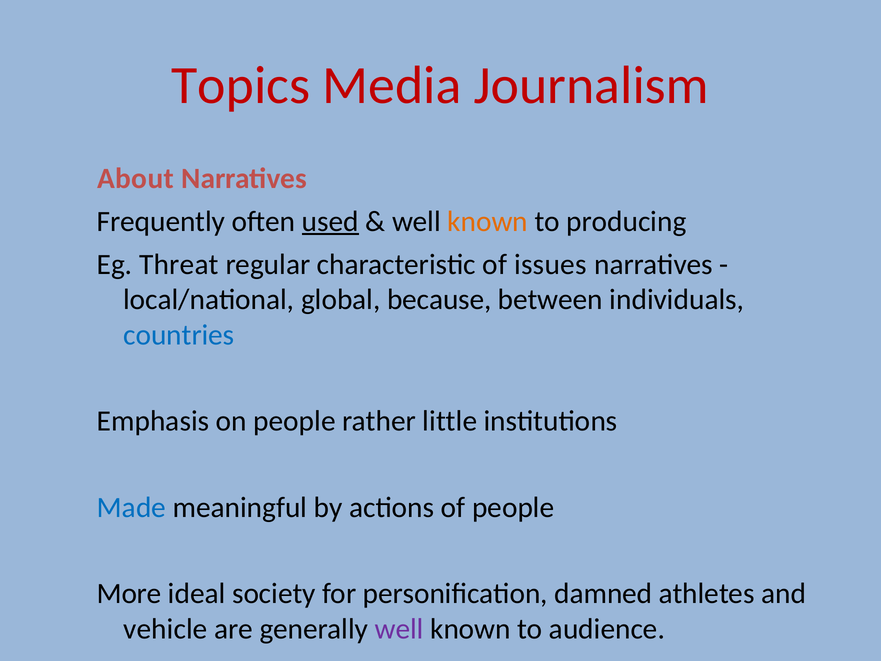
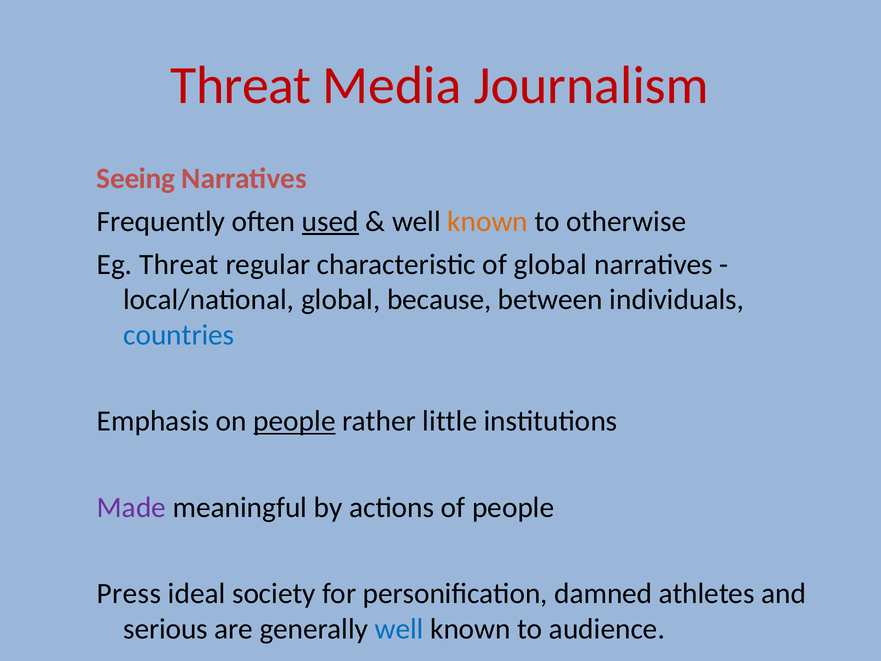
Topics: Topics -> Threat (241, 85)
About: About -> Seeing (136, 178)
producing: producing -> otherwise (626, 221)
of issues: issues -> global (550, 264)
people underline: none -> present (294, 421)
Made colour: blue -> purple (131, 507)
More: More -> Press (129, 593)
vehicle: vehicle -> serious (166, 629)
well colour: purple -> blue (399, 629)
